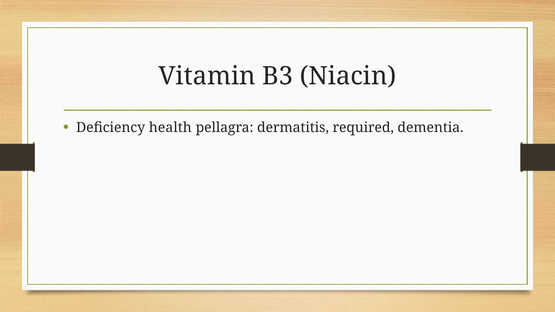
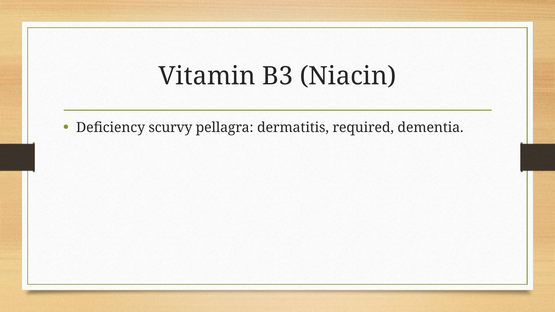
health: health -> scurvy (170, 128)
